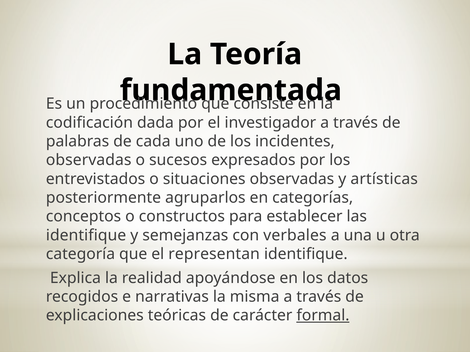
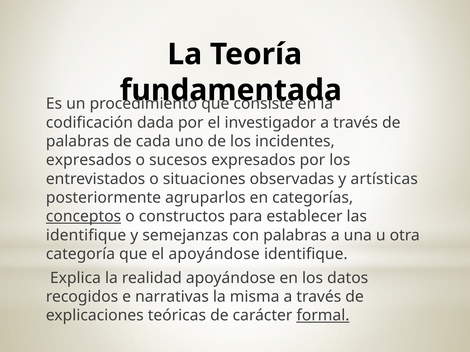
observadas: observadas -> expresados (89, 160)
conceptos underline: none -> present (84, 217)
con verbales: verbales -> palabras (295, 236)
el representan: representan -> apoyándose (214, 254)
